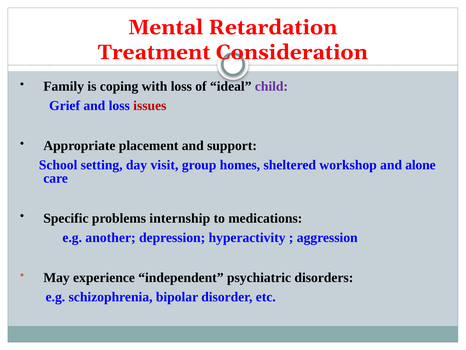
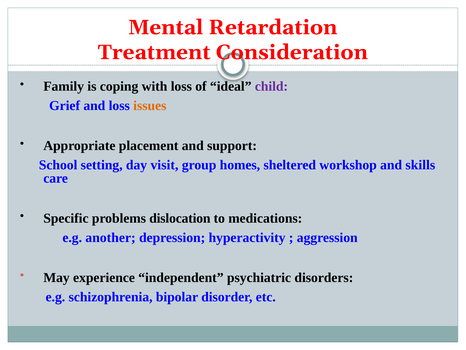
issues colour: red -> orange (150, 106)
alone: alone -> skills (420, 165)
internship: internship -> dislocation (180, 218)
